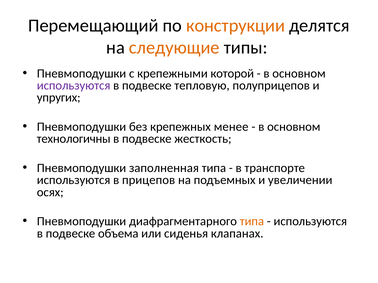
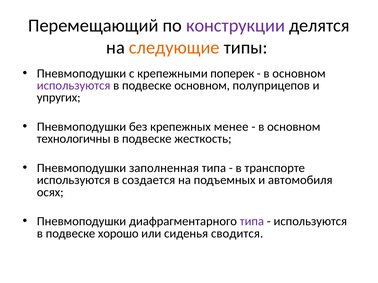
конструкции colour: orange -> purple (236, 26)
которой: которой -> поперек (232, 74)
подвеске тепловую: тепловую -> основном (202, 86)
прицепов: прицепов -> создается (149, 180)
увеличении: увеличении -> автомобиля (300, 180)
типа colour: orange -> purple (252, 222)
объема: объема -> хорошо (118, 234)
клапанах: клапанах -> сводится (237, 234)
